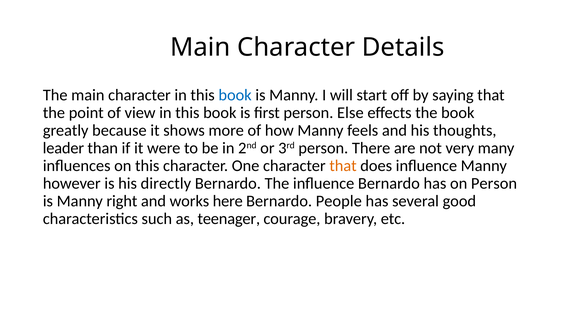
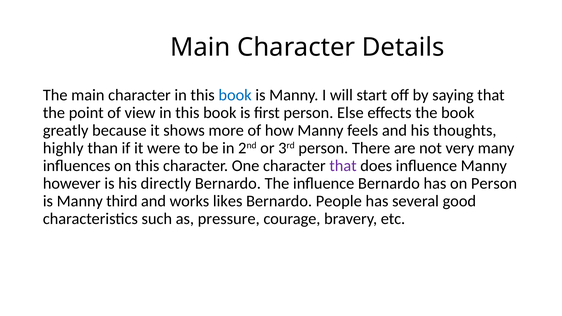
leader: leader -> highly (63, 148)
that colour: orange -> purple (343, 166)
right: right -> third (122, 201)
here: here -> likes (228, 201)
teenager: teenager -> pressure (229, 219)
